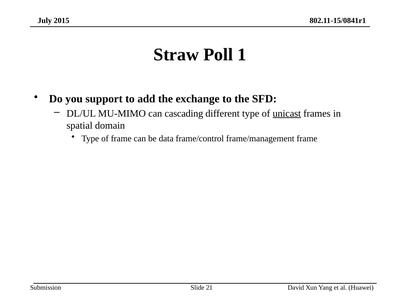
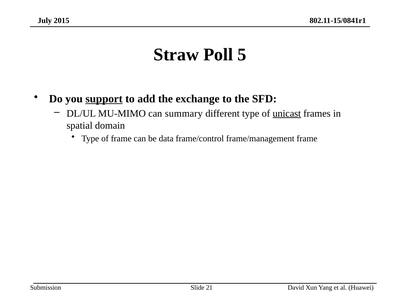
1: 1 -> 5 (242, 55)
support underline: none -> present (104, 99)
cascading: cascading -> summary (184, 113)
